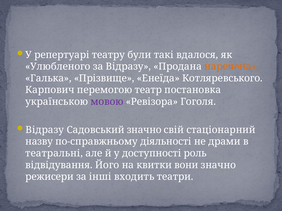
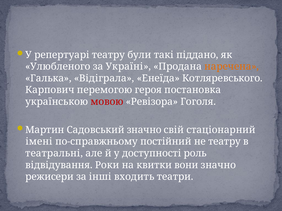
вдалося: вдалося -> піддано (197, 55)
за Відразу: Відразу -> Україні (128, 67)
Прізвище: Прізвище -> Відіграла (104, 78)
театр: театр -> героя (148, 90)
мовою colour: purple -> red (107, 102)
Відразу: Відразу -> Мартин (45, 130)
назву: назву -> імені (39, 142)
діяльності: діяльності -> постійний (166, 142)
не драми: драми -> театру (224, 142)
Його: Його -> Роки (107, 165)
